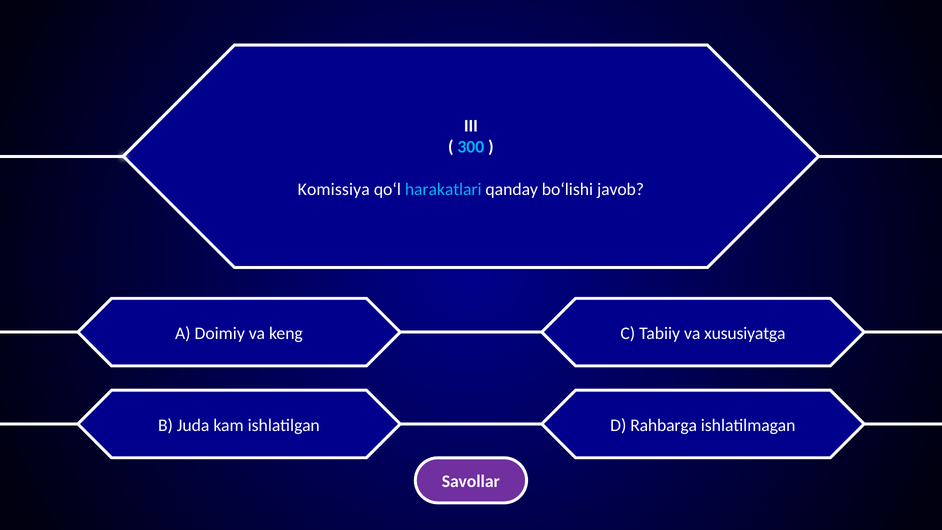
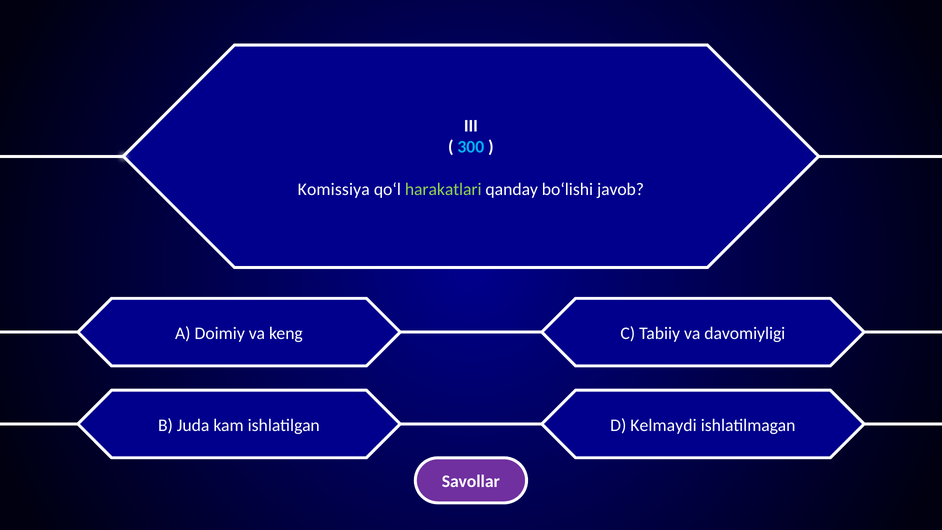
harakatlari colour: light blue -> light green (443, 189)
xususiyatga: xususiyatga -> davomiyligi (745, 333)
Rahbarga: Rahbarga -> Kelmaydi (664, 425)
